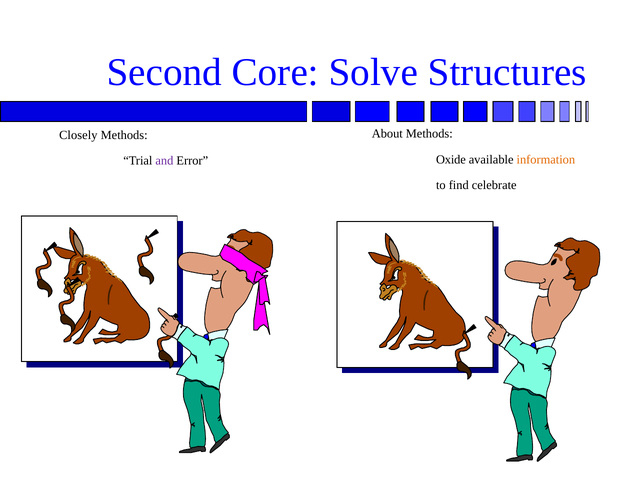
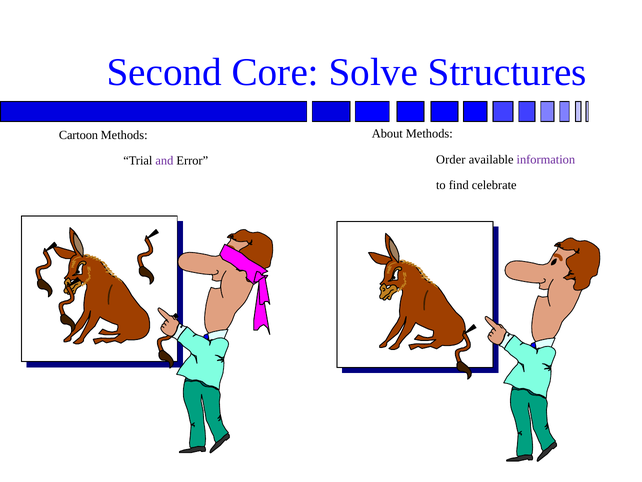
Closely: Closely -> Cartoon (78, 135)
Oxide: Oxide -> Order (451, 159)
information colour: orange -> purple (546, 159)
